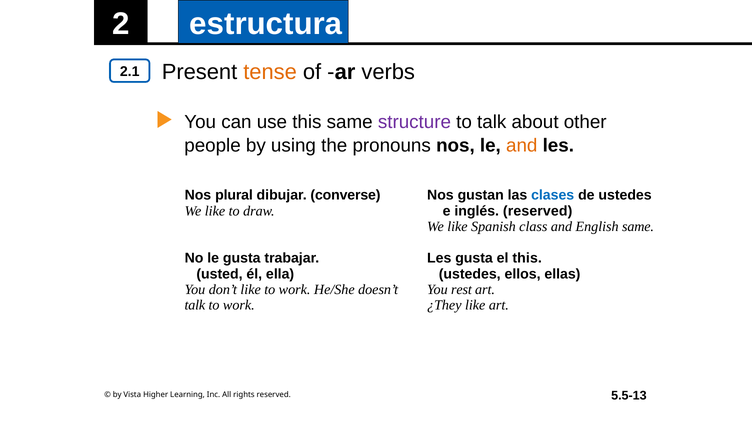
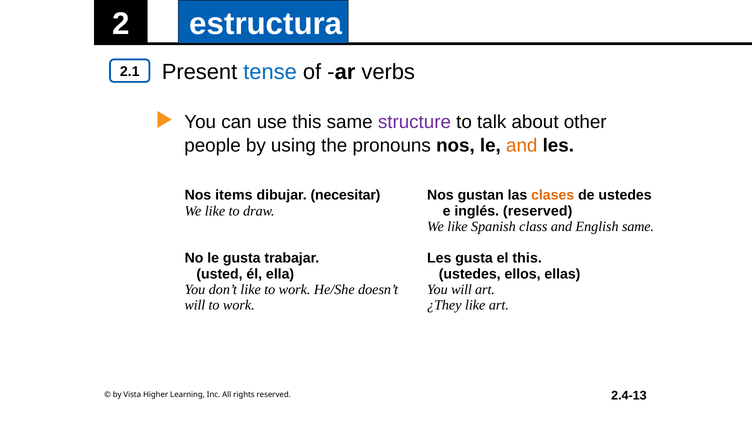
tense colour: orange -> blue (270, 72)
plural: plural -> items (234, 195)
converse: converse -> necesitar (345, 195)
clases colour: blue -> orange (553, 195)
You rest: rest -> will (461, 290)
talk: talk -> will (195, 305)
5.5-13: 5.5-13 -> 2.4-13 (629, 396)
